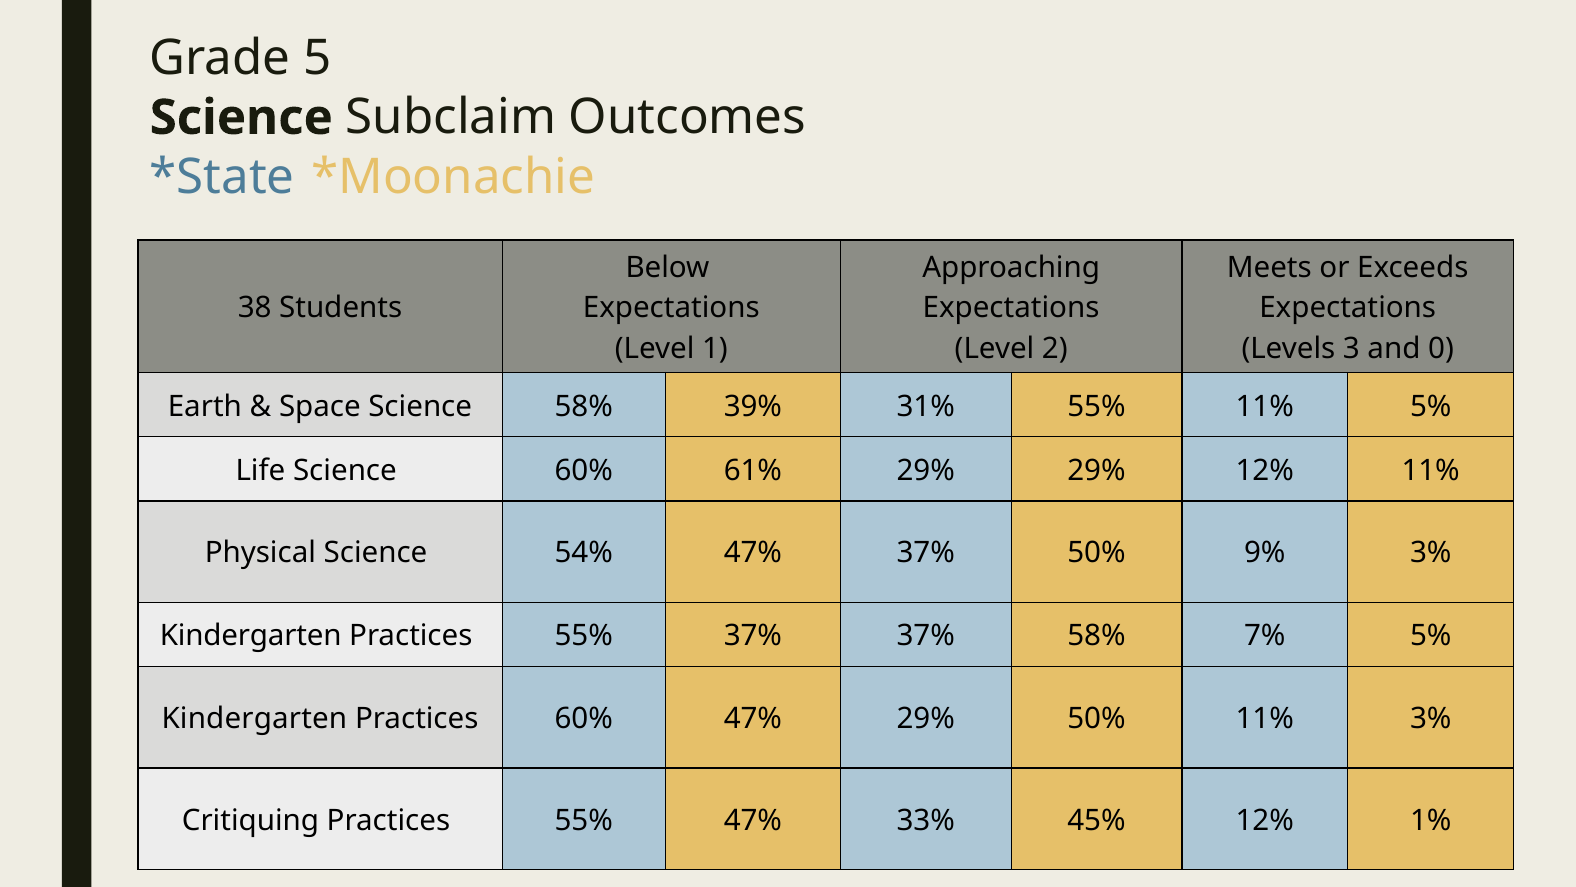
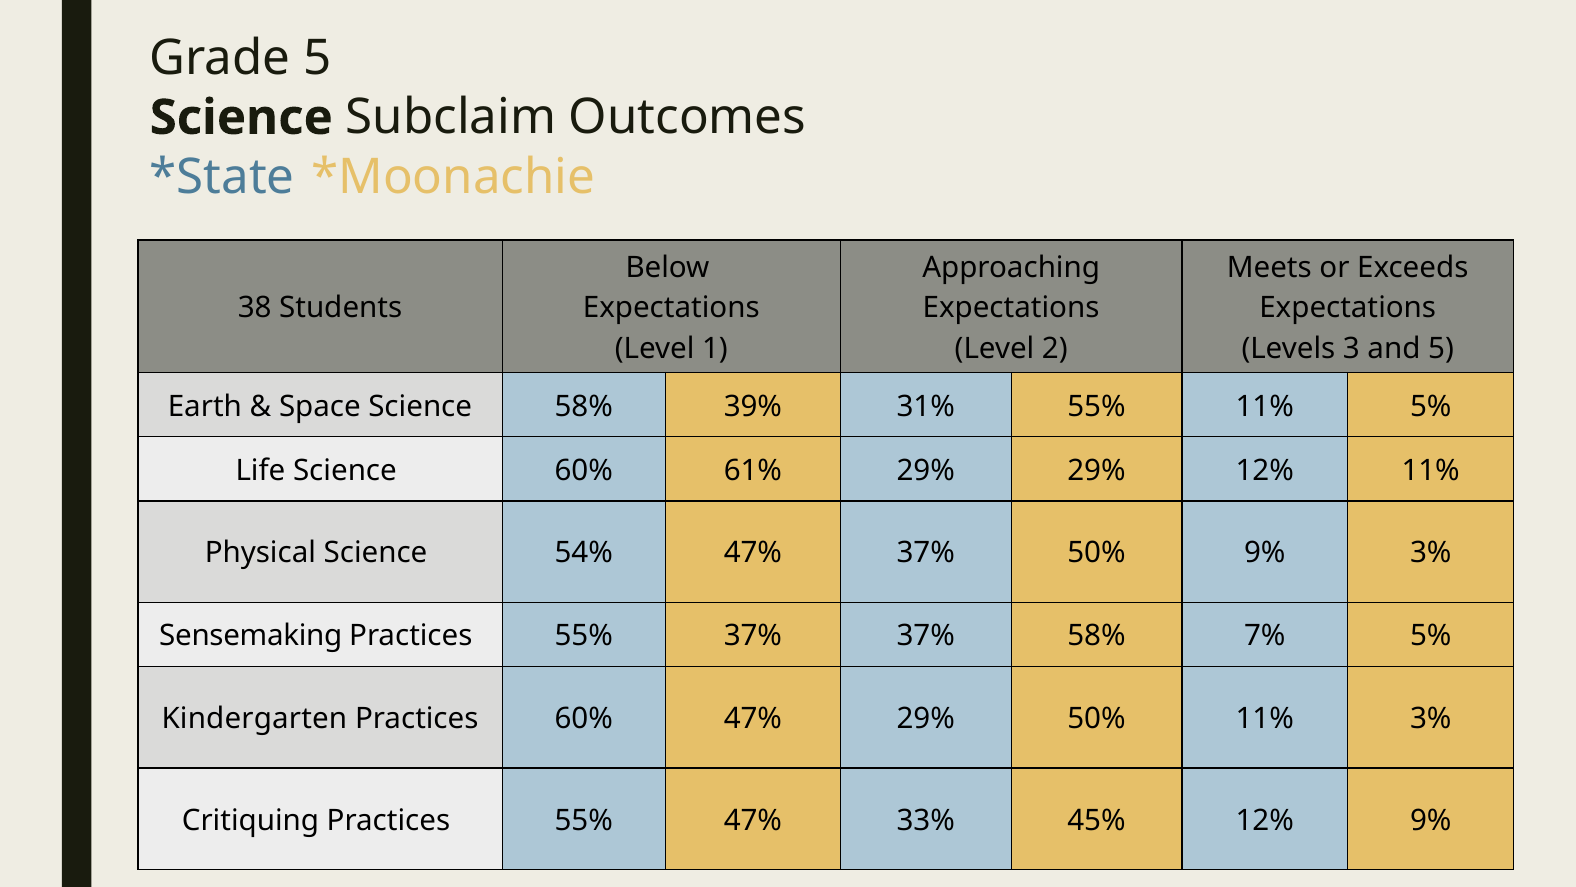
and 0: 0 -> 5 (1441, 348)
Kindergarten: Kindergarten -> Sensemaking (251, 636)
12% 1%: 1% -> 9% (1431, 820)
